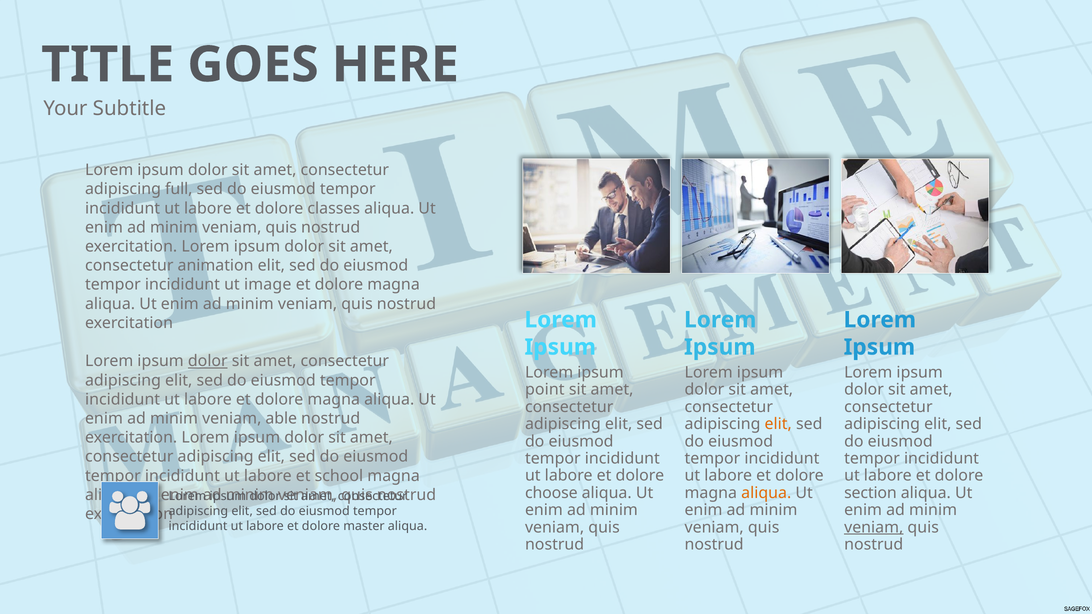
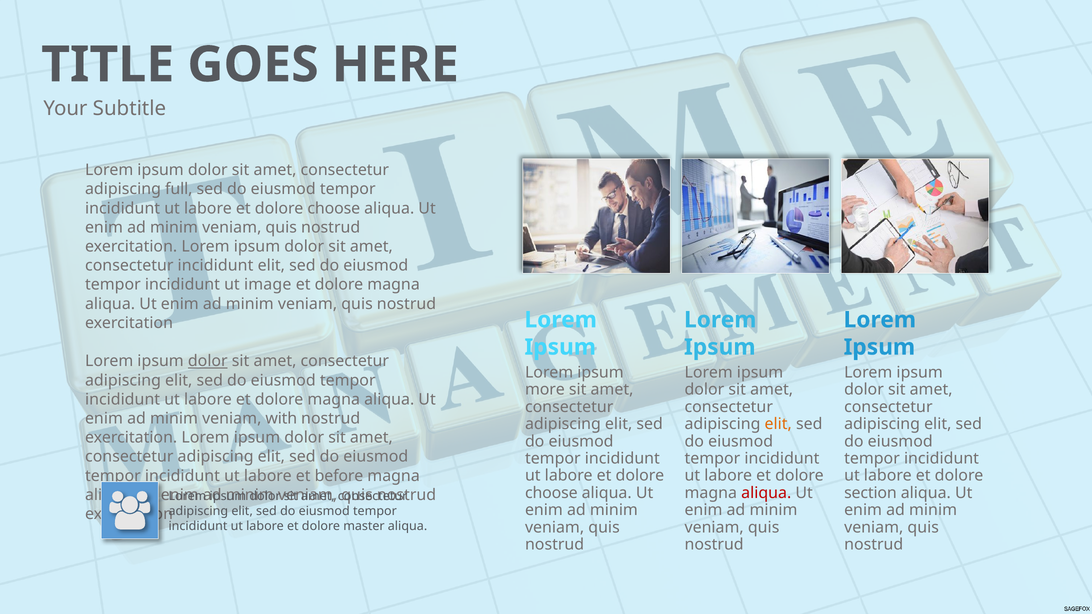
classes: classes -> choose (334, 208)
consectetur animation: animation -> incididunt (216, 266)
point: point -> more (545, 390)
able: able -> with (281, 419)
school: school -> before (339, 476)
aliqua colour: orange -> red (766, 493)
veniam underline: present -> none (874, 528)
